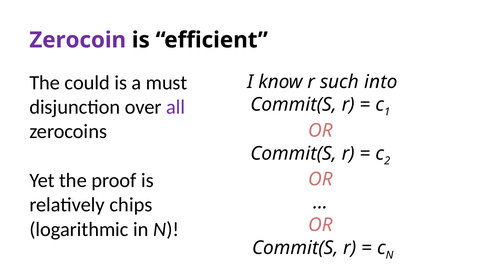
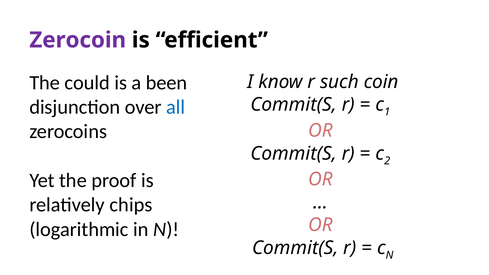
must: must -> been (167, 83)
into: into -> coin (381, 82)
all colour: purple -> blue (176, 107)
